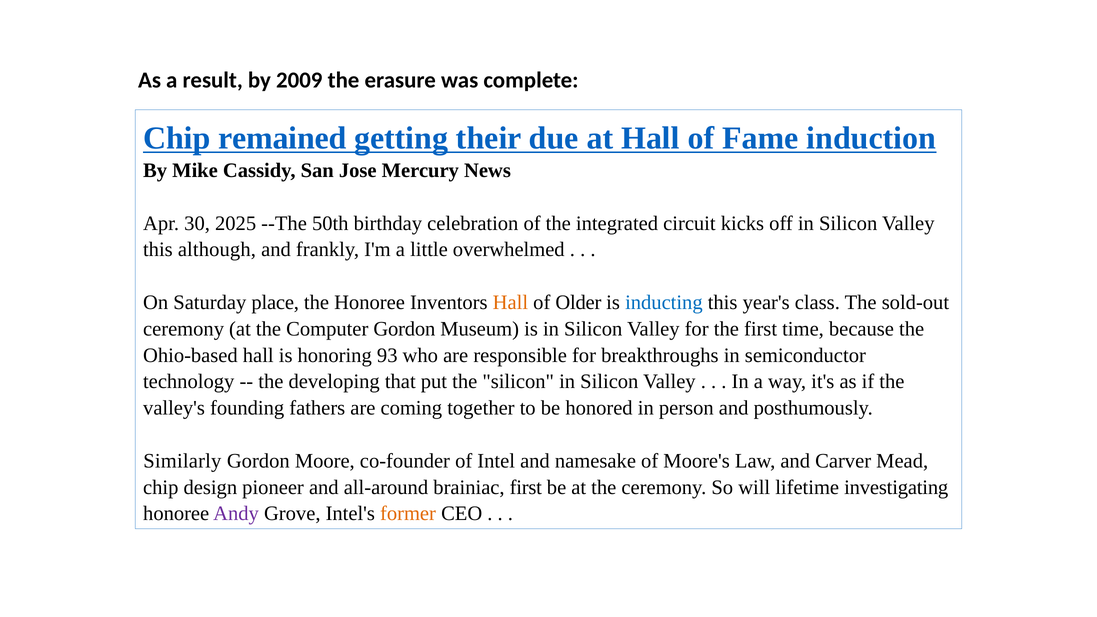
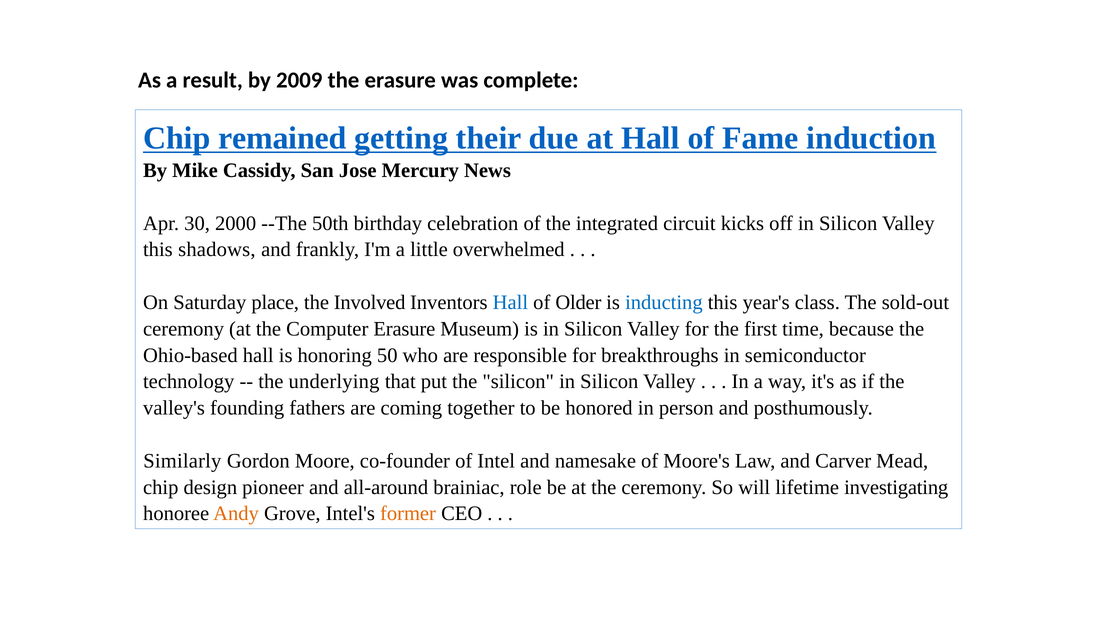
2025: 2025 -> 2000 (236, 223)
although: although -> shadows (217, 250)
the Honoree: Honoree -> Involved (370, 303)
Hall colour: orange -> blue (510, 303)
Computer Gordon: Gordon -> Erasure (404, 329)
93: 93 -> 50 (387, 355)
developing: developing -> underlying (334, 382)
brainiac first: first -> role (526, 487)
Andy colour: purple -> orange (236, 514)
